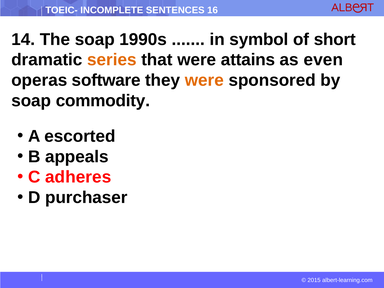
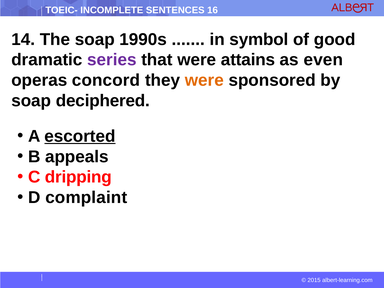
short: short -> good (335, 39)
series colour: orange -> purple (112, 60)
software: software -> concord (106, 80)
commodity: commodity -> deciphered (103, 101)
escorted underline: none -> present (80, 136)
adheres: adheres -> dripping (78, 177)
purchaser: purchaser -> complaint (86, 198)
